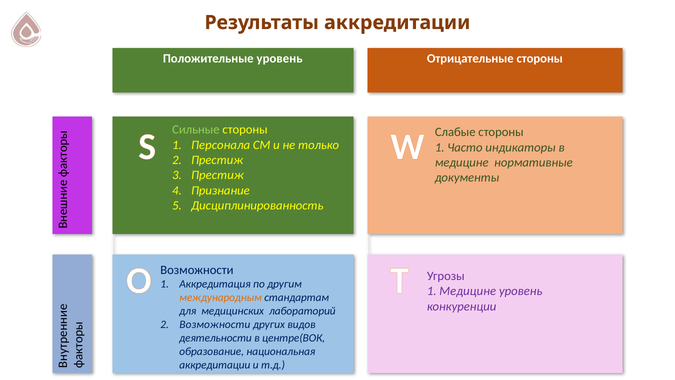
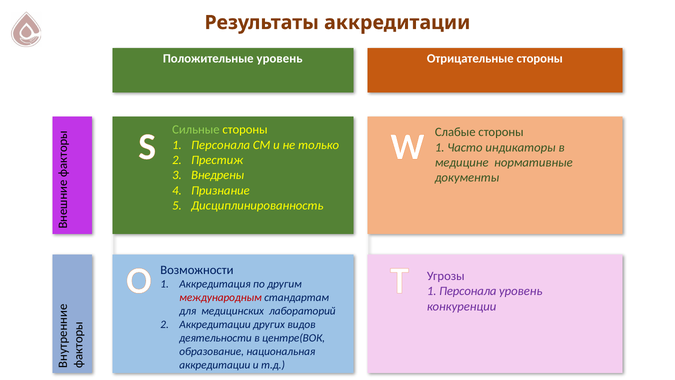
Престиж: Престиж -> Внедрены (218, 175)
Медицине: Медицине -> Персонала (468, 291)
международным colour: orange -> red (221, 298)
Возможности: Возможности -> Аккредитации (215, 324)
